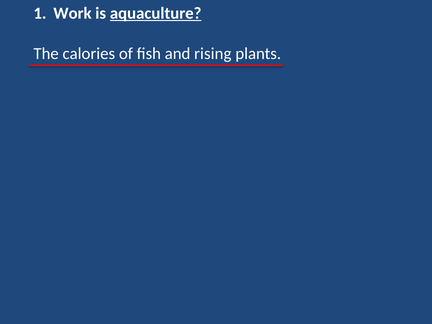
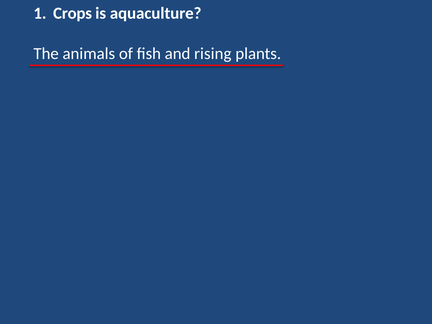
Work: Work -> Crops (73, 13)
aquaculture underline: present -> none (156, 13)
calories: calories -> animals (89, 54)
